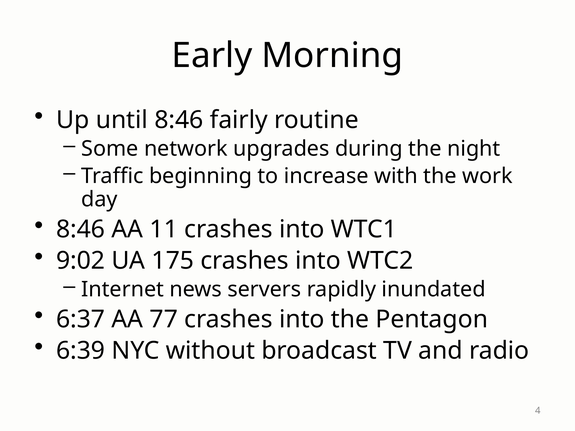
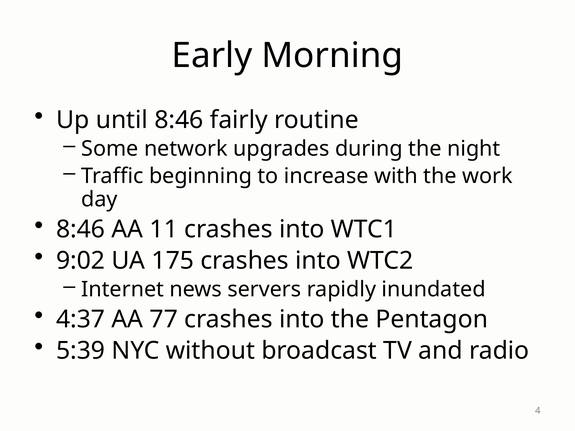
6:37: 6:37 -> 4:37 (81, 320)
6:39: 6:39 -> 5:39 (81, 351)
